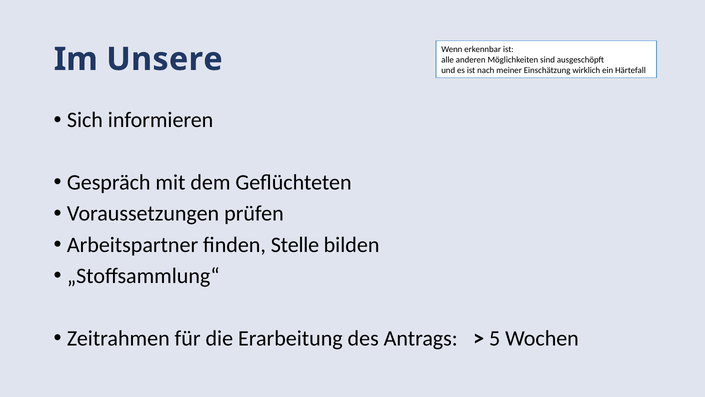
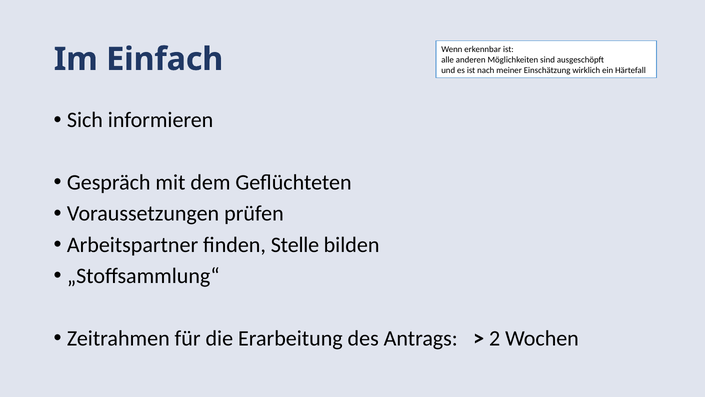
Unsere: Unsere -> Einfach (165, 59)
5: 5 -> 2 (495, 338)
